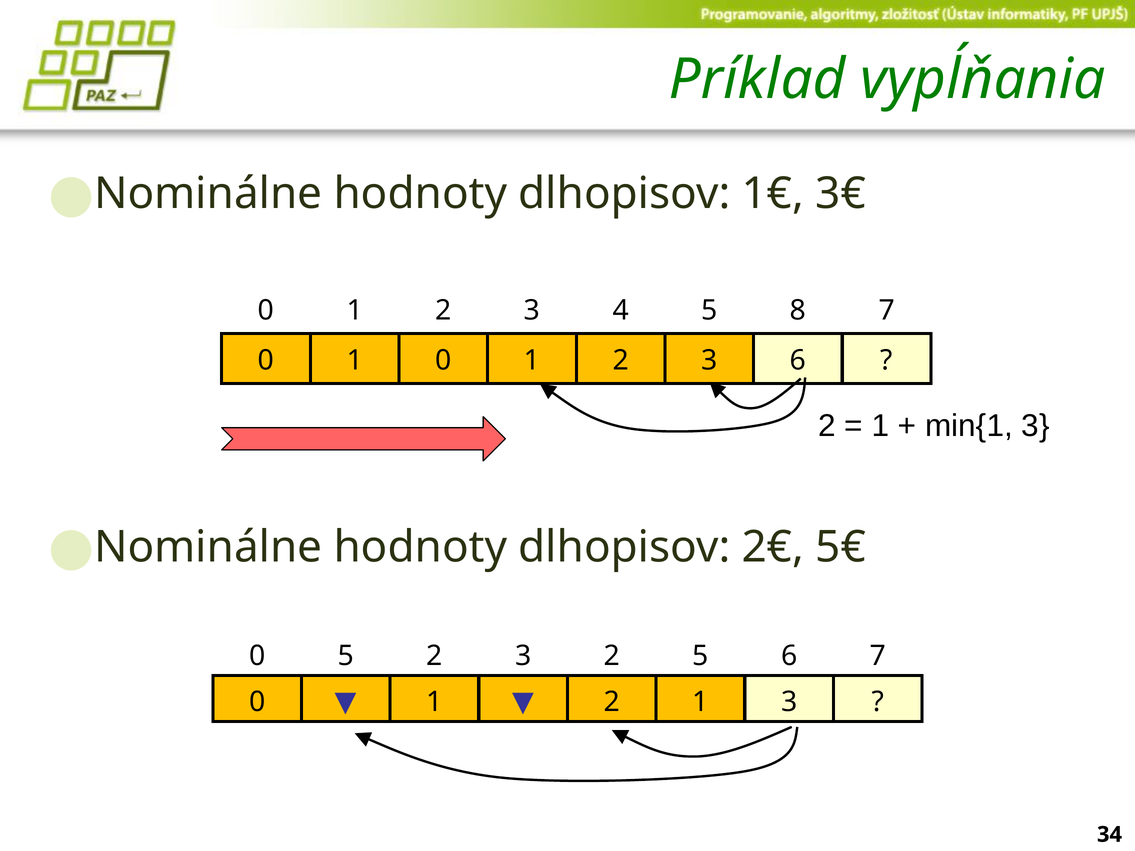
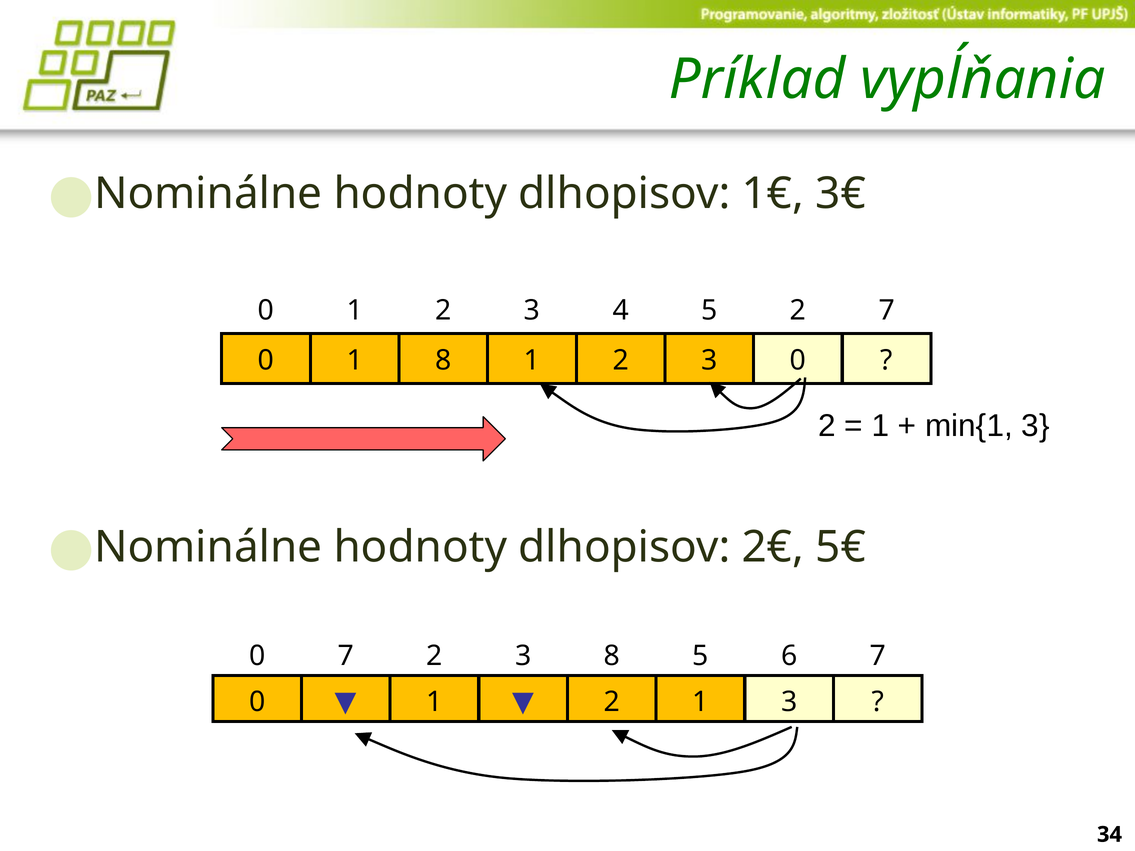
5 8: 8 -> 2 (798, 310)
1 0: 0 -> 8 (443, 360)
2 3 6: 6 -> 0 (798, 360)
0 5: 5 -> 7 (346, 656)
3 2: 2 -> 8 (612, 656)
